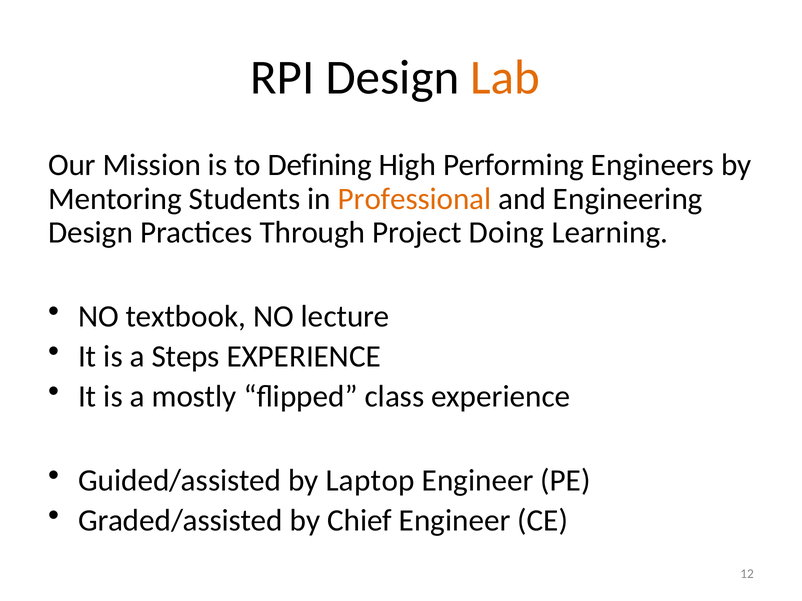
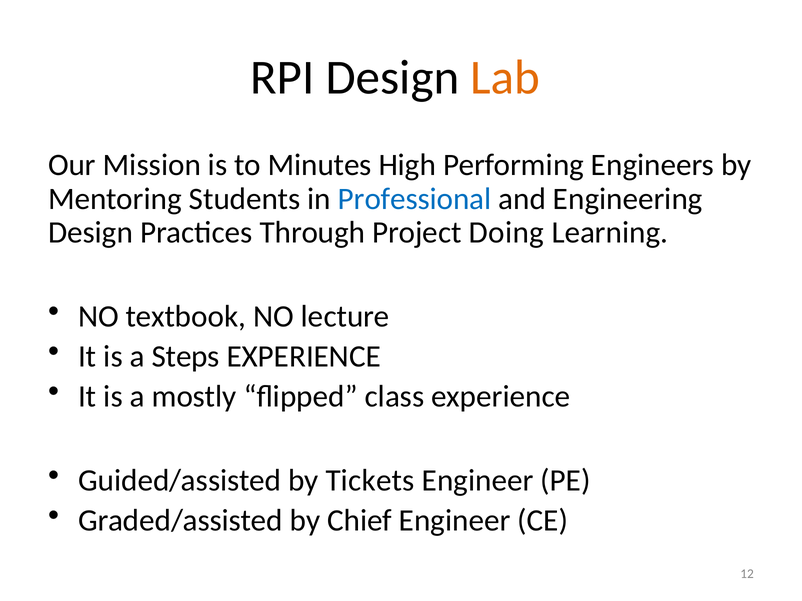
Defining: Defining -> Minutes (320, 165)
Professional colour: orange -> blue (415, 199)
Laptop: Laptop -> Tickets (370, 481)
